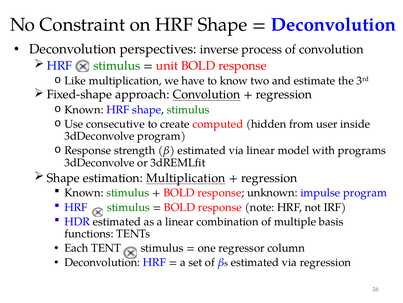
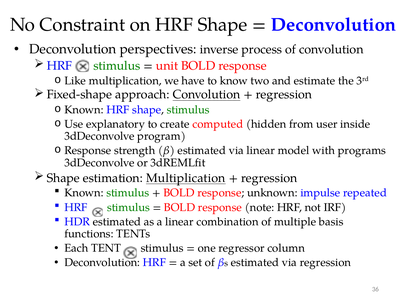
consecutive: consecutive -> explanatory (116, 124)
impulse program: program -> repeated (365, 192)
